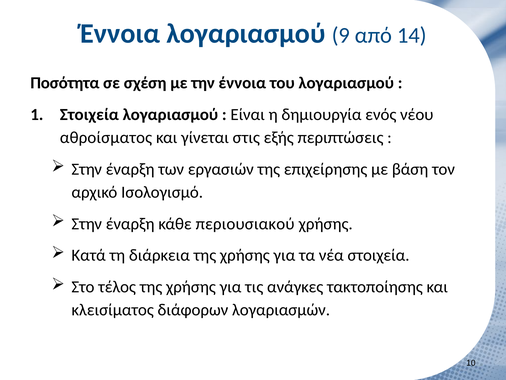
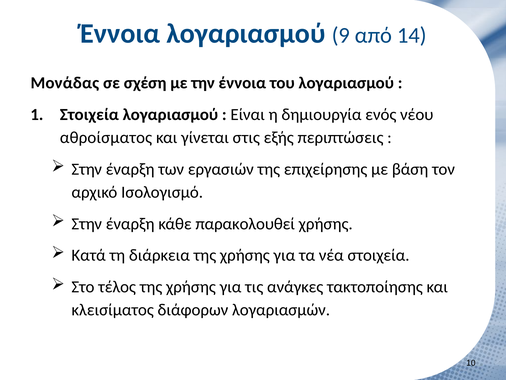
Ποσότητα: Ποσότητα -> Μονάδας (65, 83)
περιουσιακού: περιουσιακού -> παρακολουθεί (245, 224)
